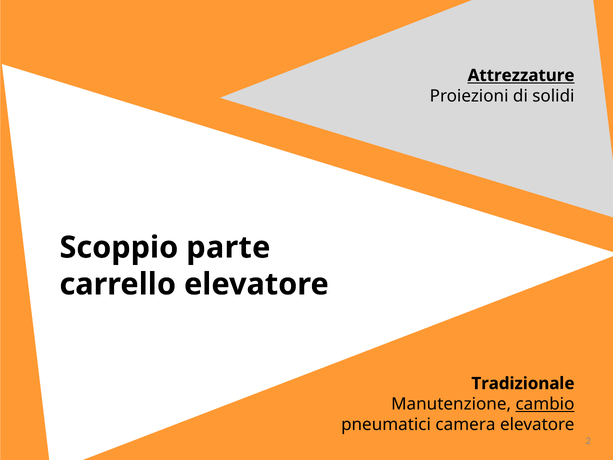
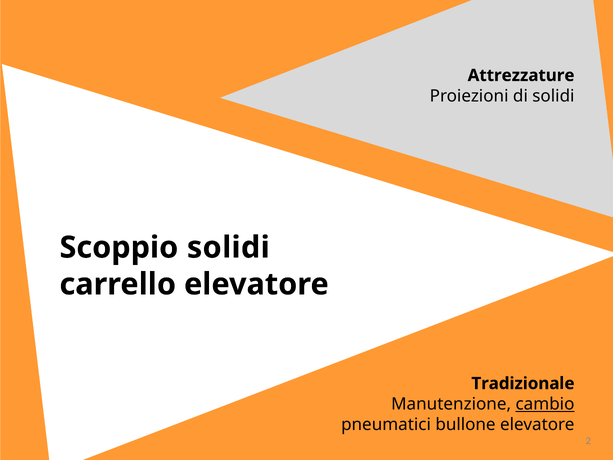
Attrezzature underline: present -> none (521, 75)
Scoppio parte: parte -> solidi (228, 247)
camera: camera -> bullone (466, 424)
